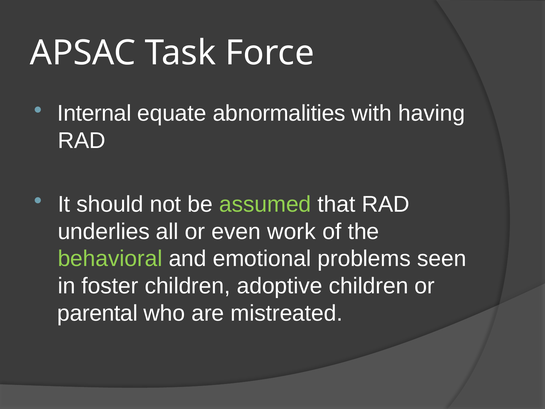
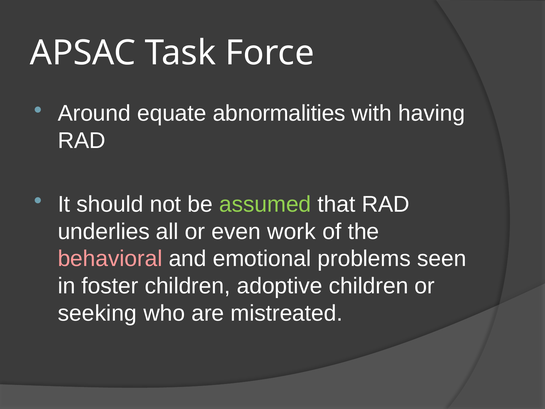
Internal: Internal -> Around (94, 113)
behavioral colour: light green -> pink (110, 259)
parental: parental -> seeking (97, 313)
